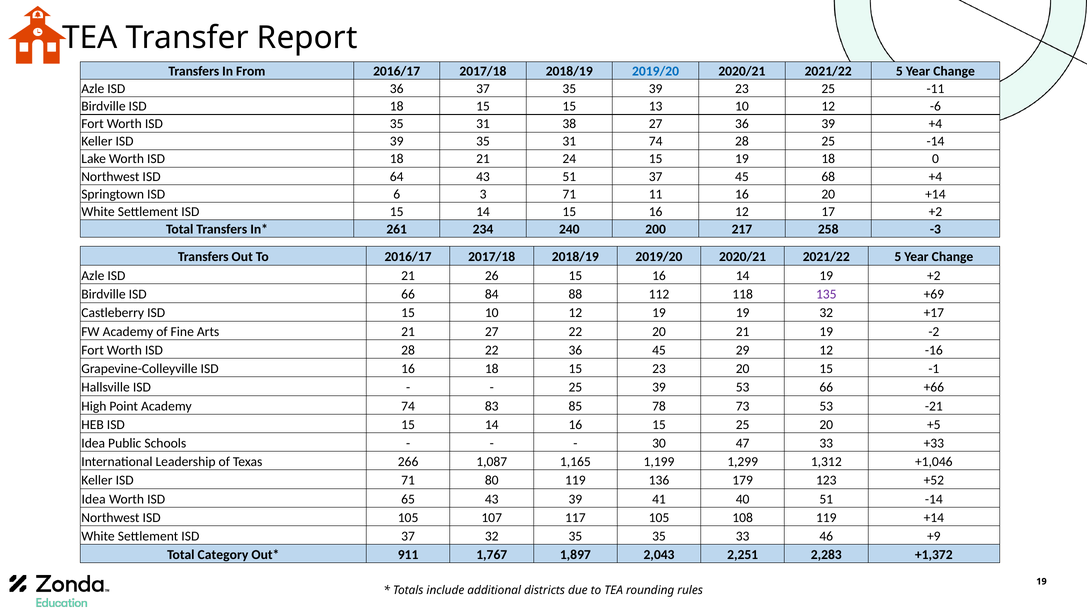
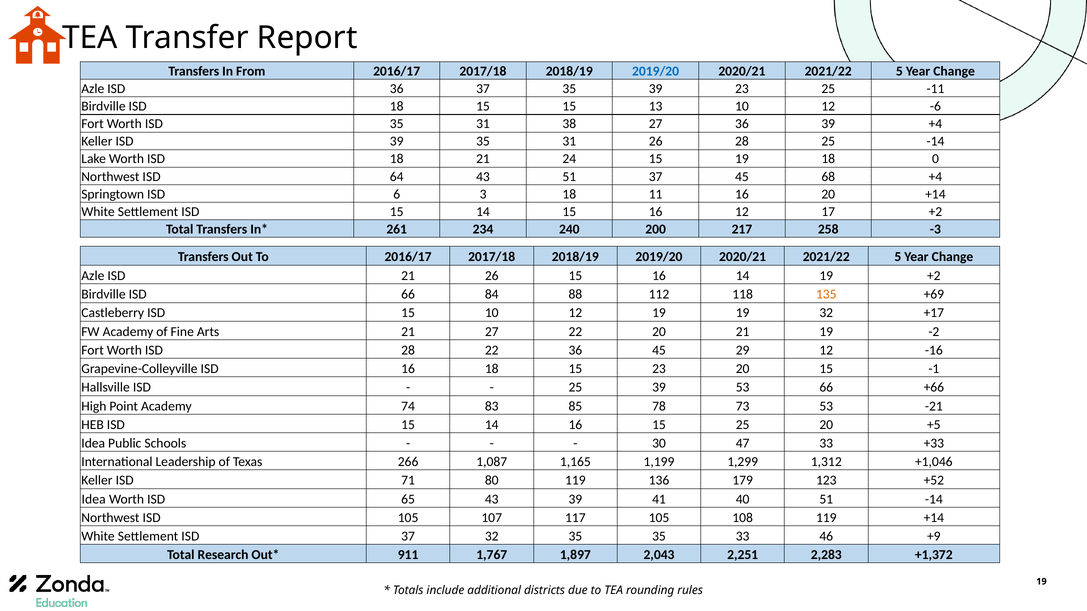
31 74: 74 -> 26 (656, 142)
3 71: 71 -> 18 (569, 194)
135 colour: purple -> orange (826, 295)
Category: Category -> Research (223, 555)
